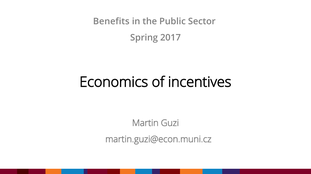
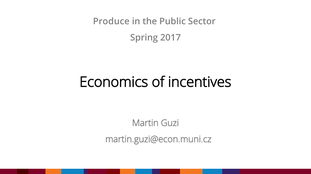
Benefits: Benefits -> Produce (111, 21)
